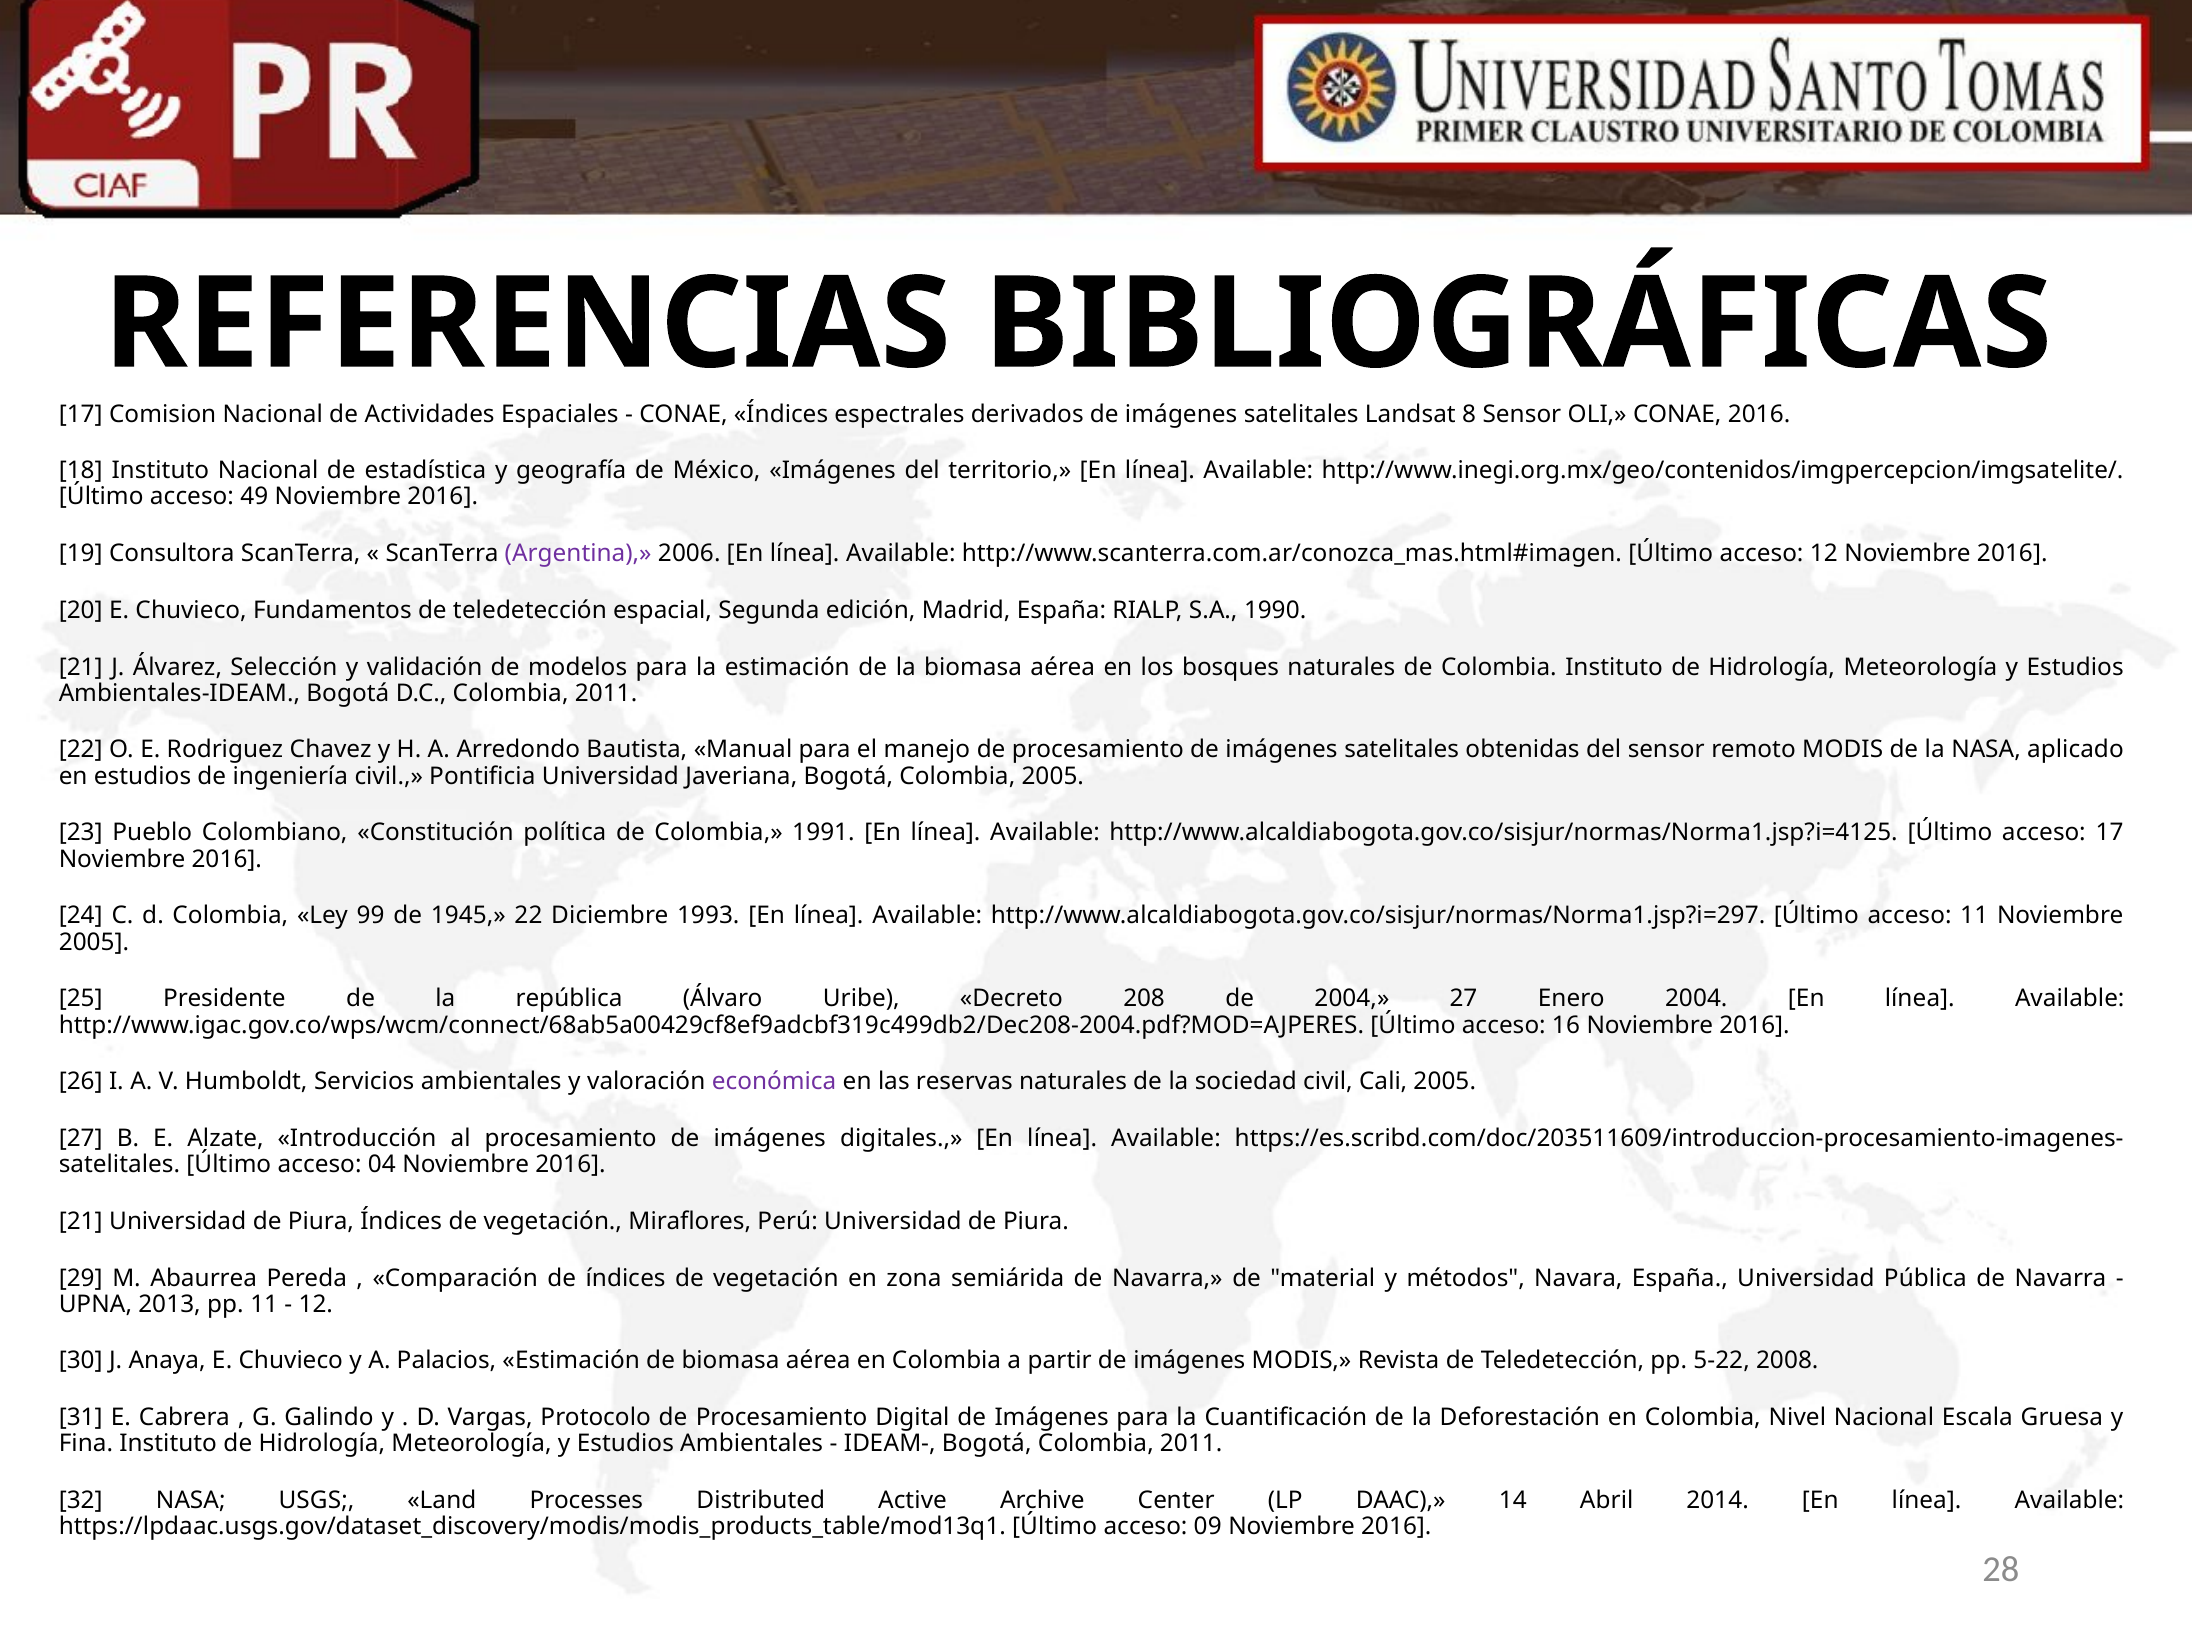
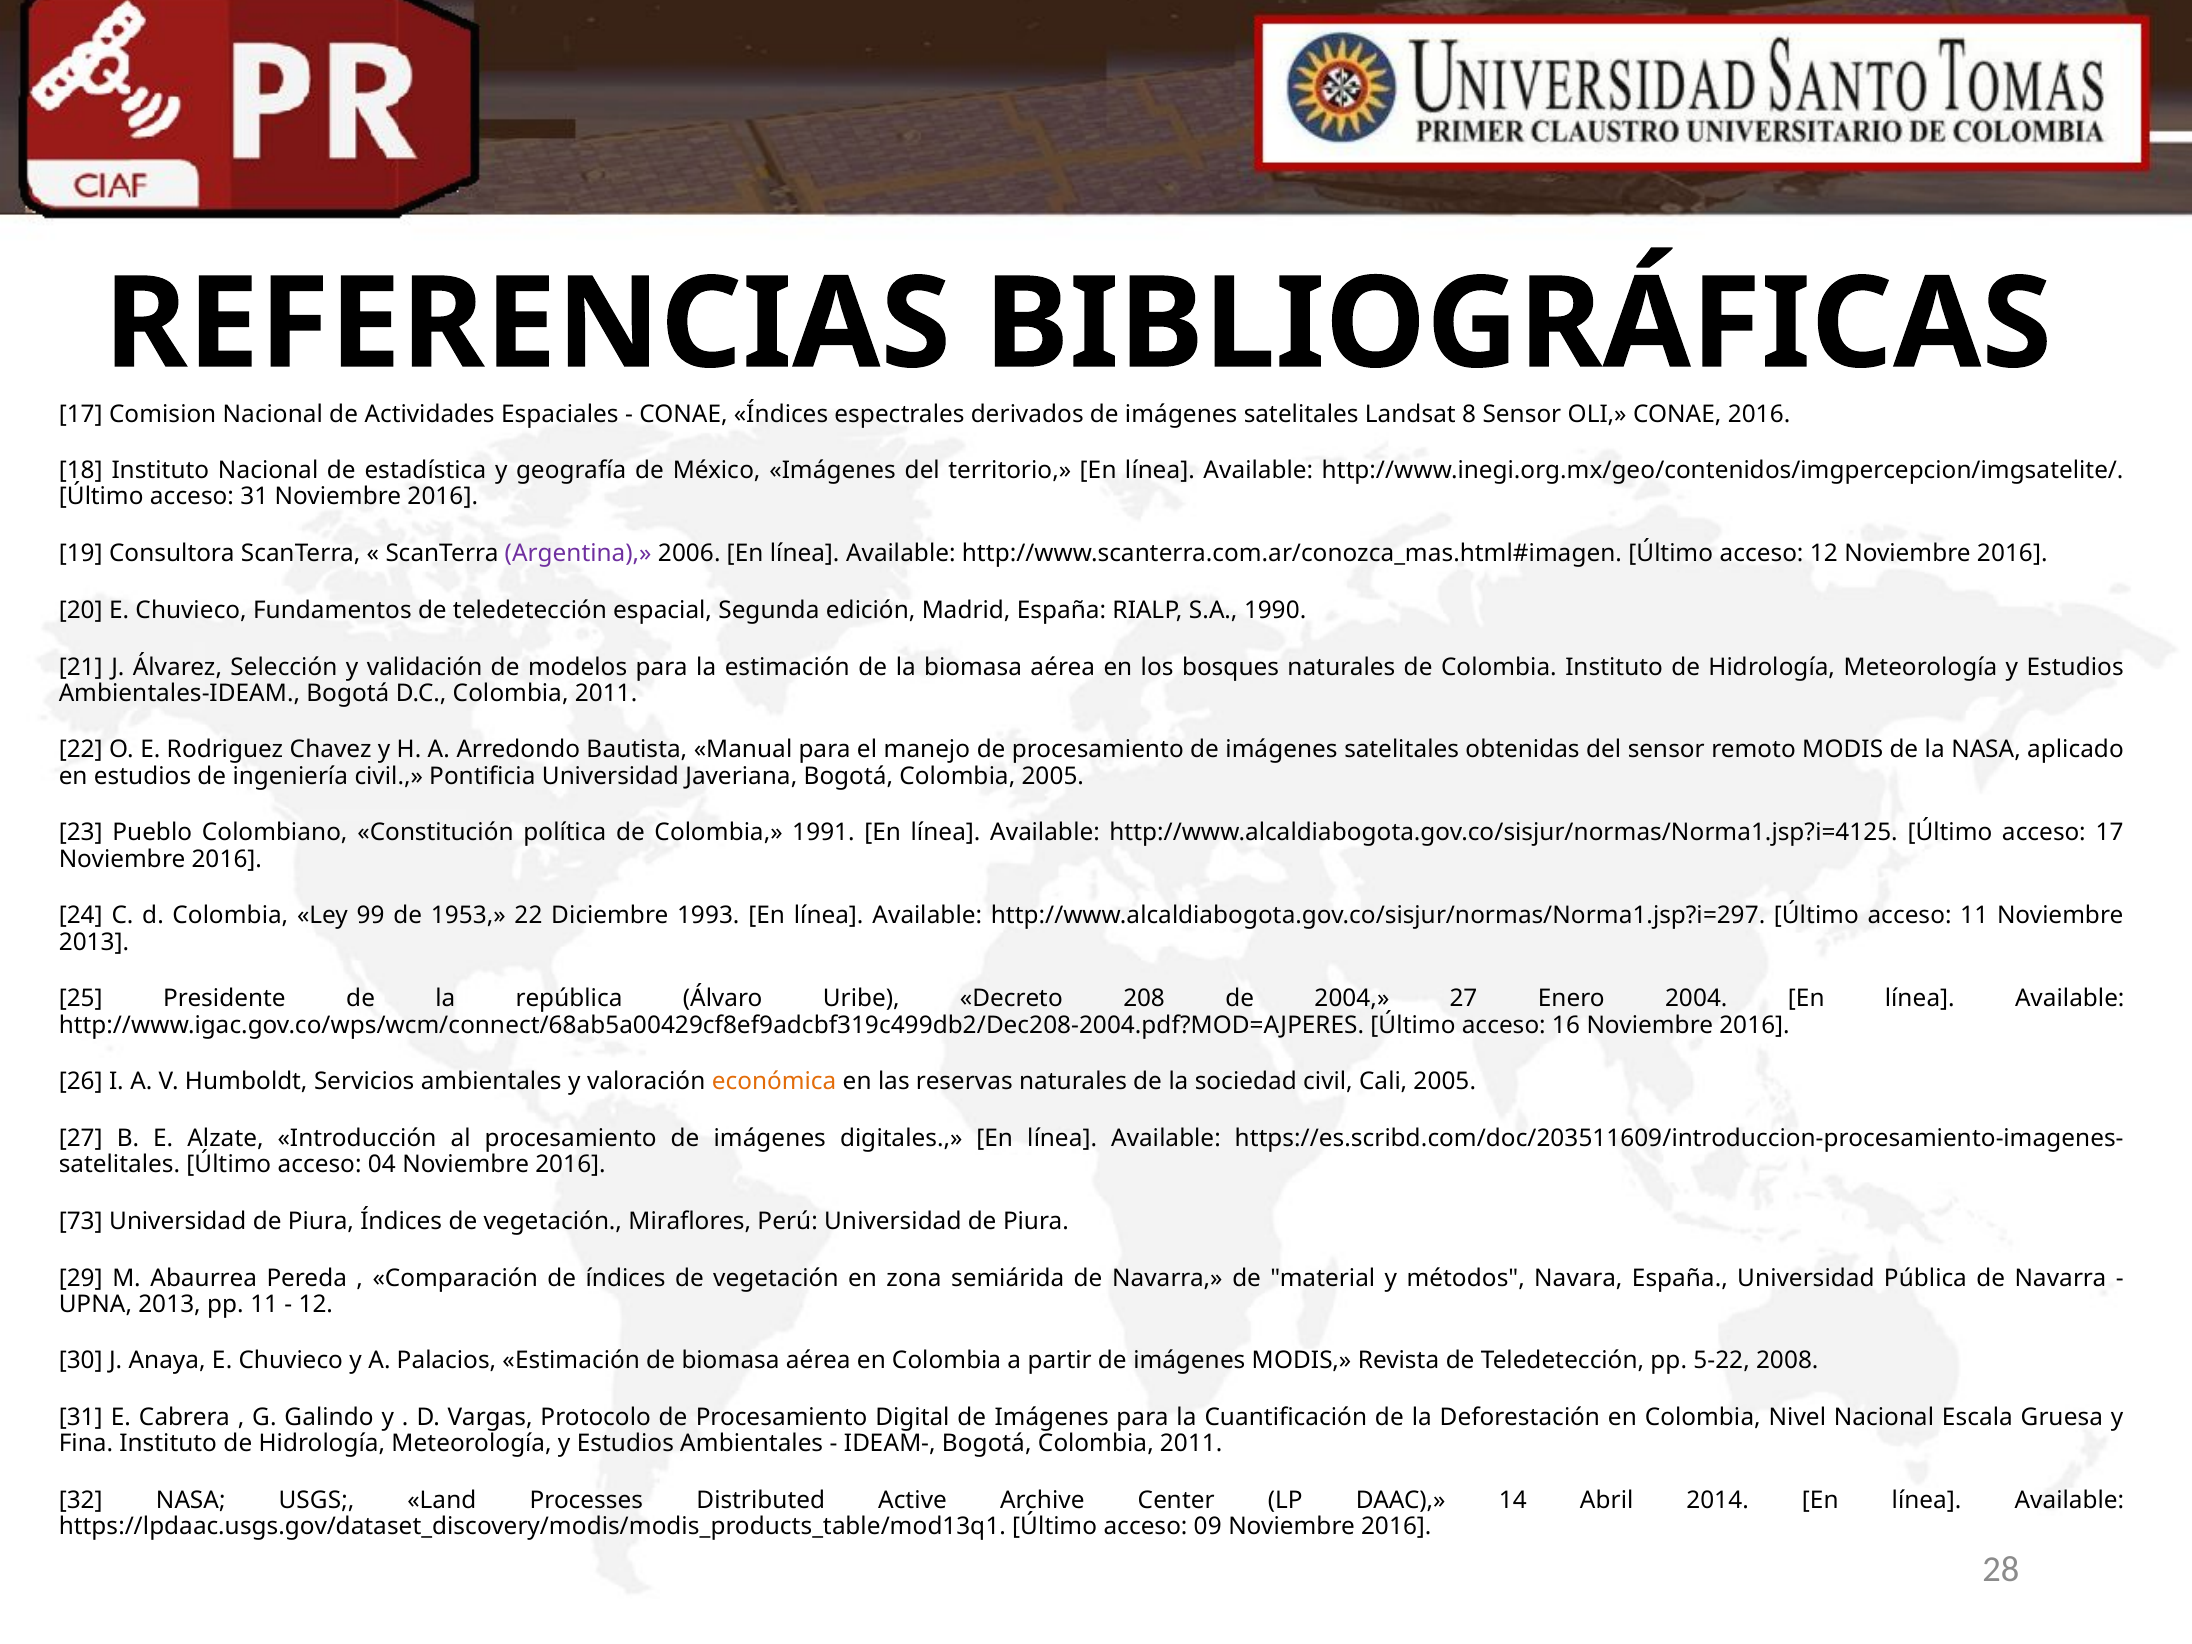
acceso 49: 49 -> 31 (254, 497)
1945: 1945 -> 1953 (468, 916)
2005: 2005 -> 2013 (94, 942)
económica colour: purple -> orange (774, 1082)
21: 21 -> 73 (81, 1221)
